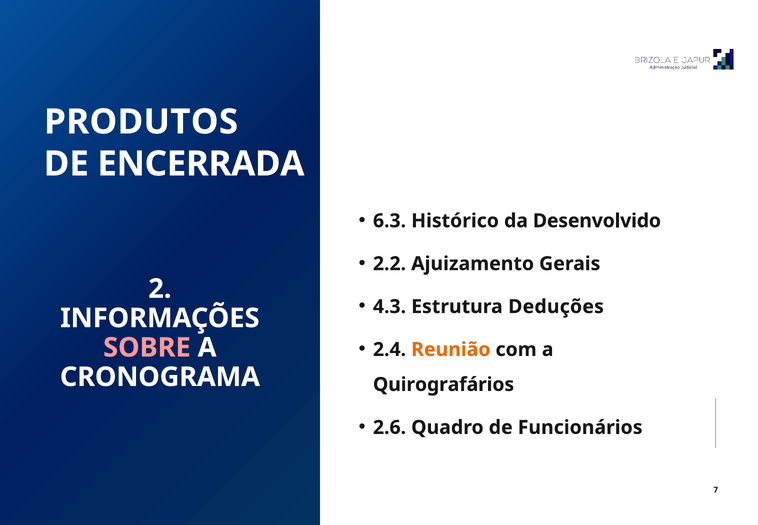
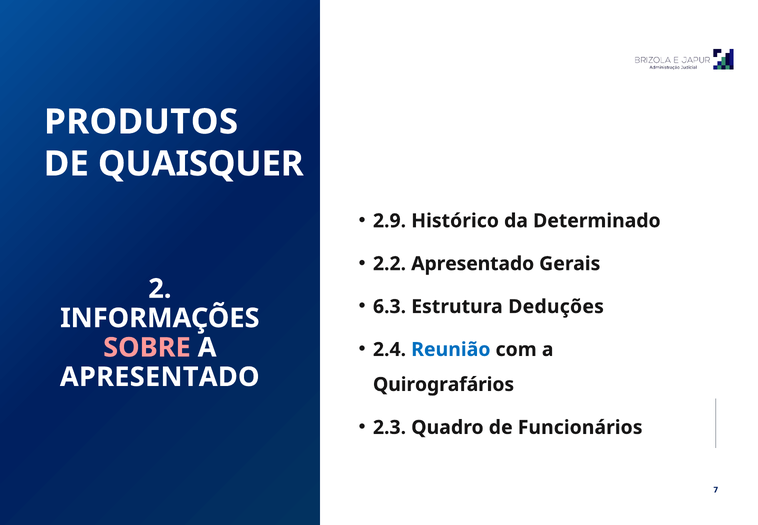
ENCERRADA: ENCERRADA -> QUAISQUER (201, 164)
6.3: 6.3 -> 2.9 (390, 221)
Desenvolvido: Desenvolvido -> Determinado (597, 221)
2.2 Ajuizamento: Ajuizamento -> Apresentado (473, 264)
4.3: 4.3 -> 6.3 (390, 307)
Reunião colour: orange -> blue (451, 349)
CRONOGRAMA: CRONOGRAMA -> APRESENTADO (160, 377)
2.6: 2.6 -> 2.3 (390, 427)
